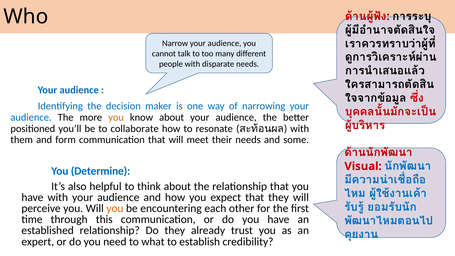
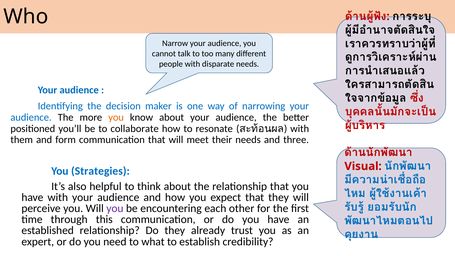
some: some -> three (296, 140)
Determine: Determine -> Strategies (100, 171)
you colour: orange -> purple (115, 208)
